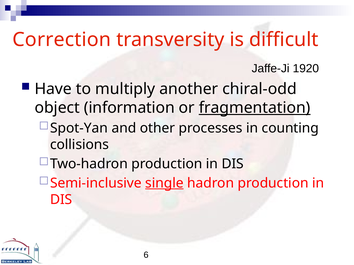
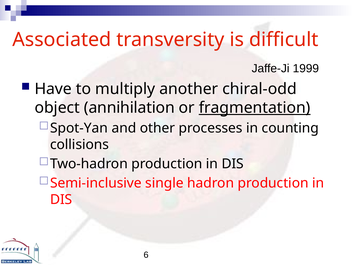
Correction: Correction -> Associated (62, 40)
1920: 1920 -> 1999 (306, 69)
information: information -> annihilation (129, 108)
single underline: present -> none (164, 183)
